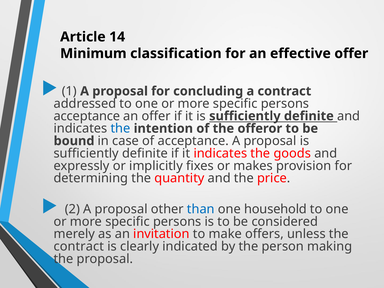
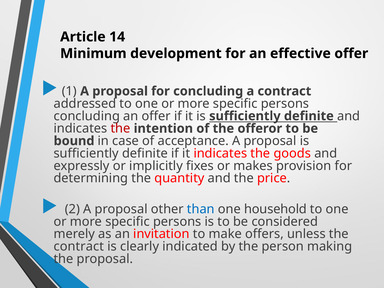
classification: classification -> development (176, 53)
acceptance: acceptance -> concluding (87, 116)
the colour: blue -> red (120, 128)
